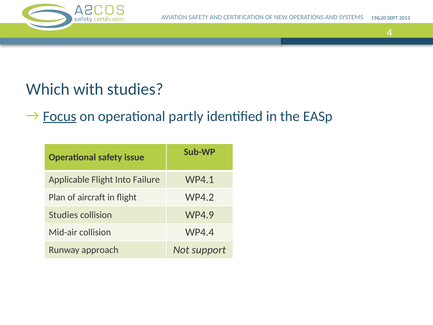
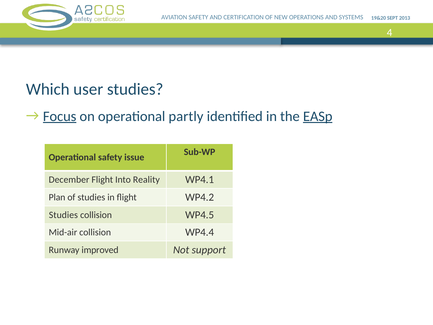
with: with -> user (88, 89)
EASp underline: none -> present (318, 116)
Applicable: Applicable -> December (69, 180)
Failure: Failure -> Reality (146, 180)
of aircraft: aircraft -> studies (91, 197)
WP4.9: WP4.9 -> WP4.5 (200, 215)
approach: approach -> improved (100, 250)
